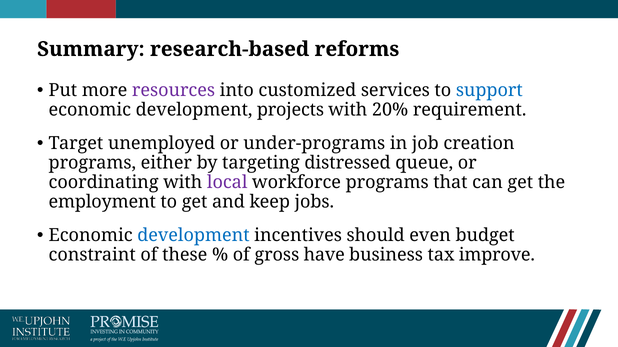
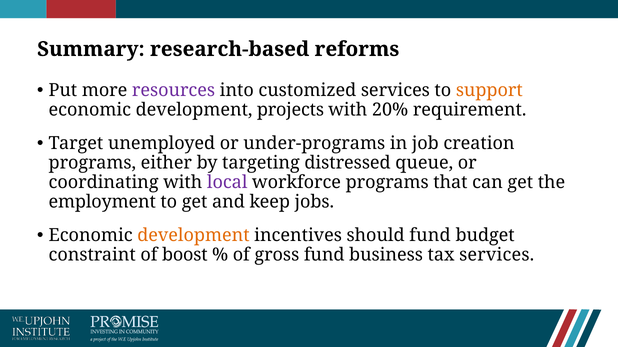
support colour: blue -> orange (489, 91)
development colour: blue -> orange (193, 236)
should even: even -> fund (430, 236)
these: these -> boost (185, 255)
gross have: have -> fund (324, 255)
tax improve: improve -> services (497, 255)
